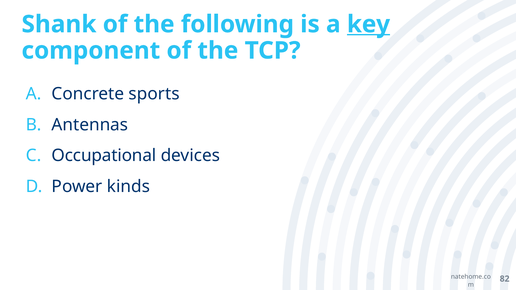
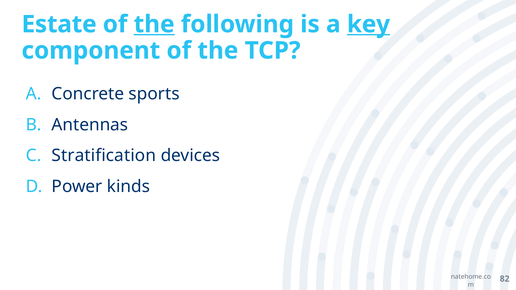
Shank: Shank -> Estate (59, 24)
the underline: none -> present (154, 24)
Occupational: Occupational -> Stratification (104, 156)
